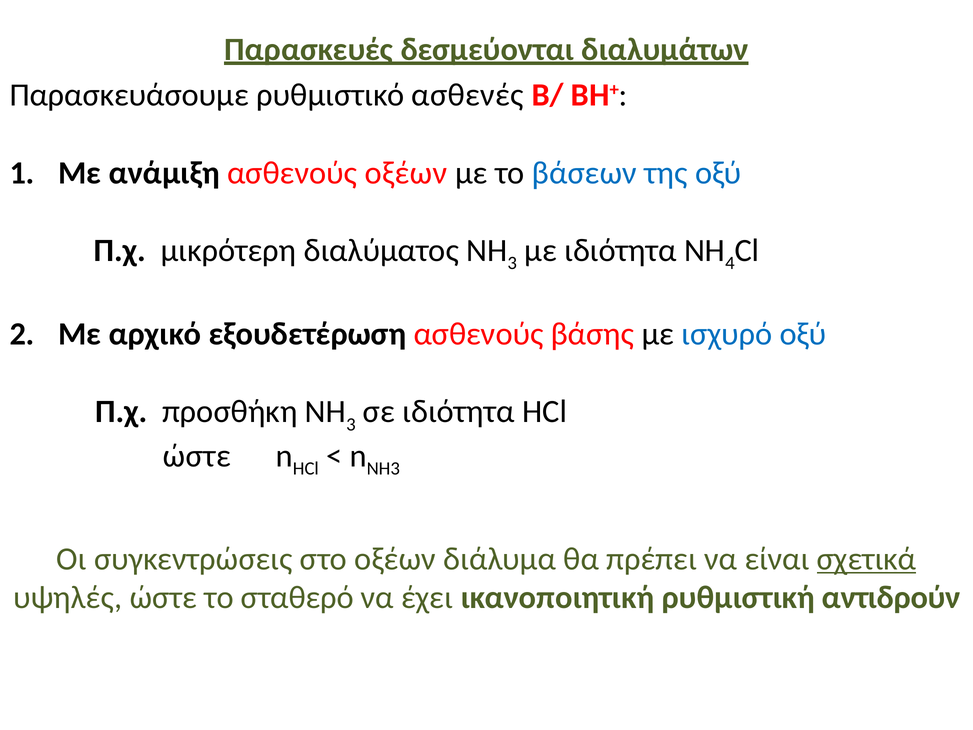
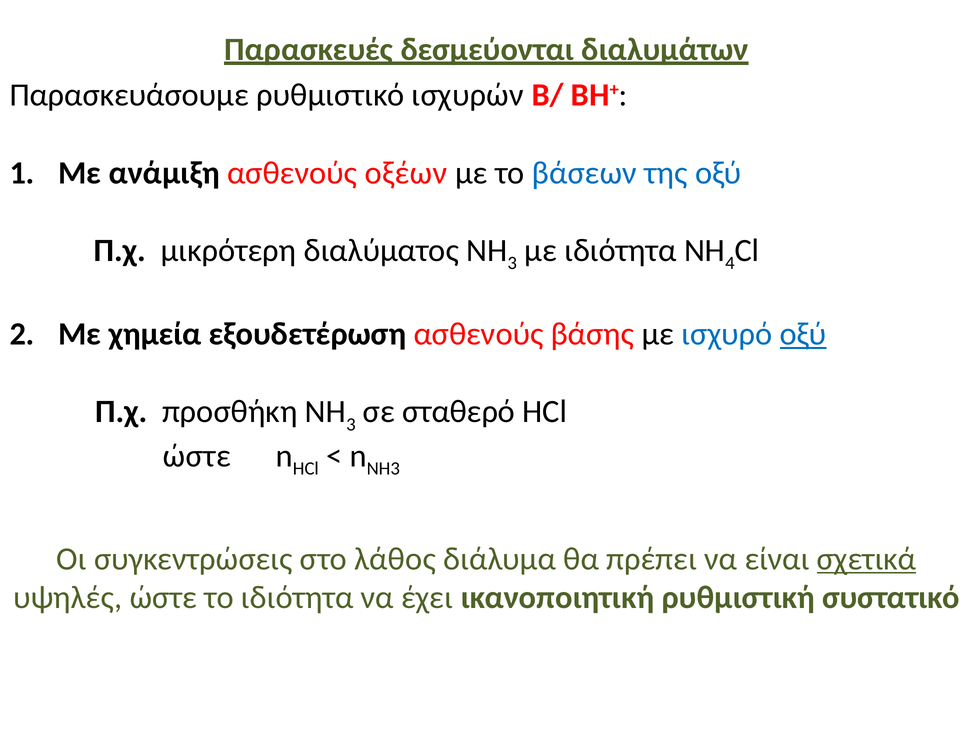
ασθενές: ασθενές -> ισχυρών (468, 95)
αρχικό: αρχικό -> χημεία (155, 334)
οξύ underline: none -> present (803, 334)
σε ιδιότητα: ιδιότητα -> σταθερό (459, 412)
στο οξέων: οξέων -> λάθος (395, 559)
το σταθερό: σταθερό -> ιδιότητα (297, 598)
αντιδρούν: αντιδρούν -> συστατικό (891, 598)
